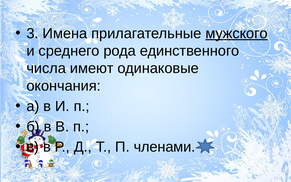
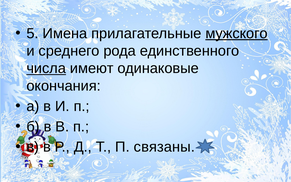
3: 3 -> 5 (32, 33)
числа underline: none -> present (46, 68)
членами: членами -> связаны (164, 147)
